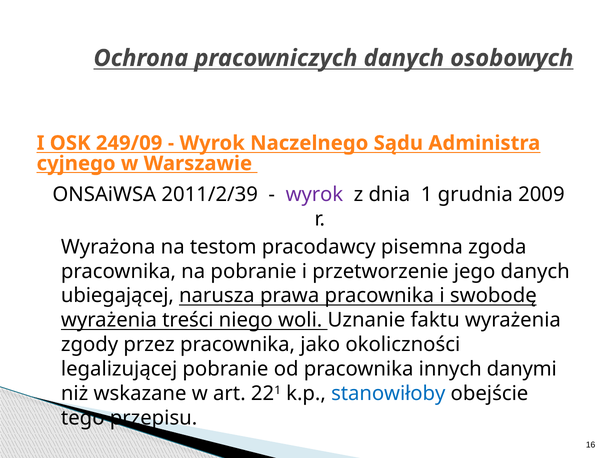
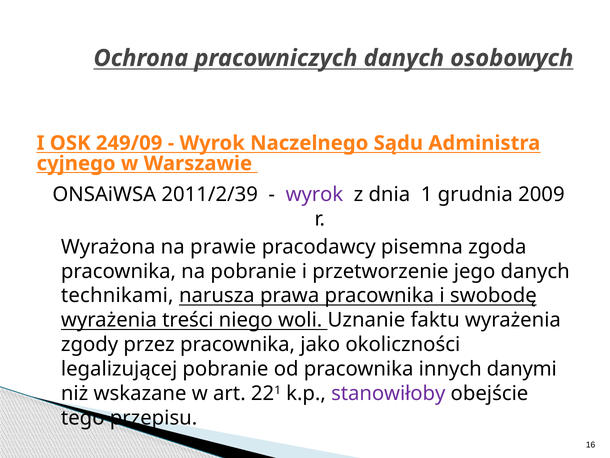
testom: testom -> prawie (223, 247)
ubiegającej: ubiegającej -> technikami (117, 295)
stanowiłoby colour: blue -> purple (388, 393)
